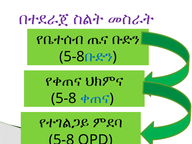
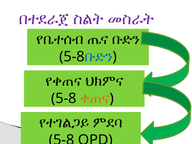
ቀጠና colour: blue -> orange (95, 98)
